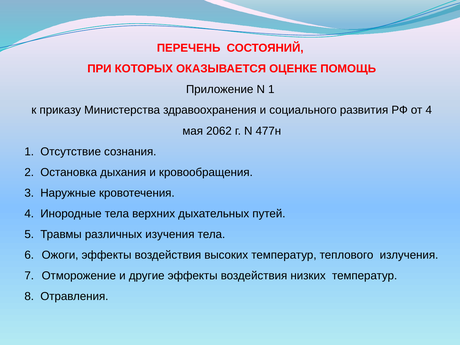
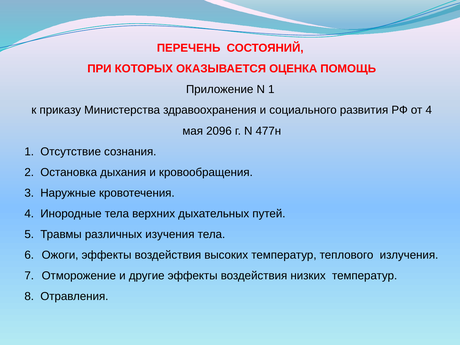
ОЦЕНКЕ: ОЦЕНКЕ -> ОЦЕНКА (293, 69)
2062: 2062 -> 2096 (219, 131)
